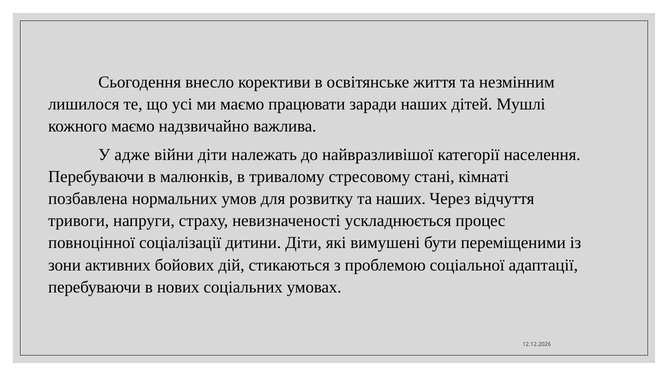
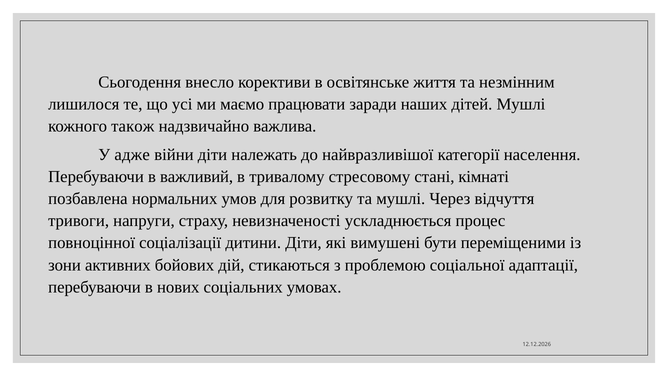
кожного маємо: маємо -> також (133, 126)
малюнків: малюнків -> важливий (197, 177)
та наших: наших -> мушлі (401, 199)
